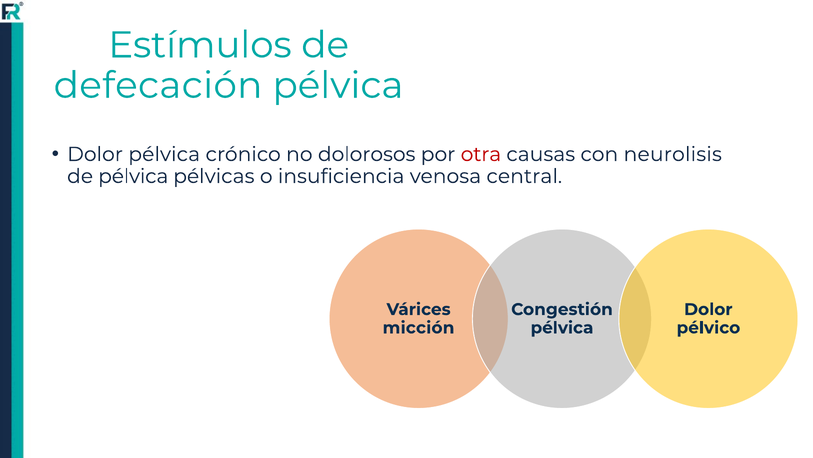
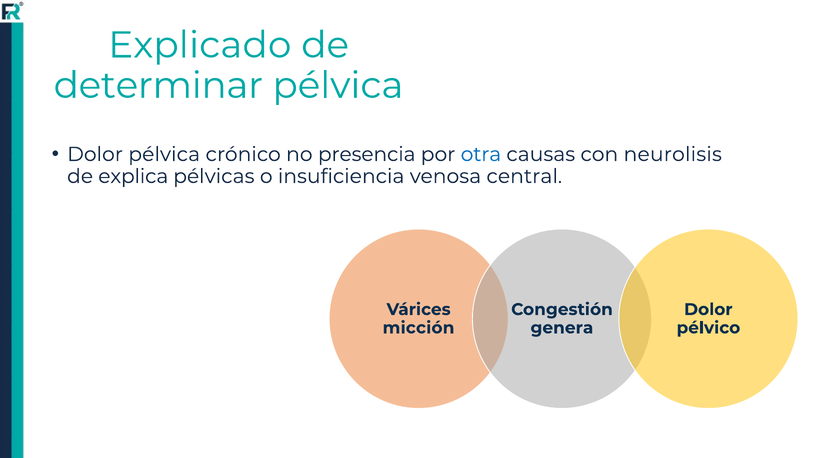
Estímulos: Estímulos -> Explicado (200, 45)
defecación: defecación -> determinar (158, 85)
dolorosos: dolorosos -> presencia (367, 154)
otra colour: red -> blue (481, 154)
de pélvica: pélvica -> explica (133, 176)
pélvica: pélvica -> genera (562, 327)
